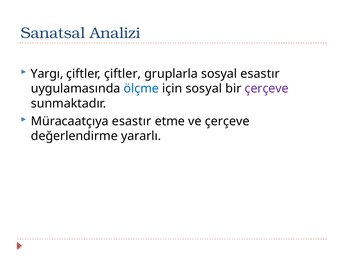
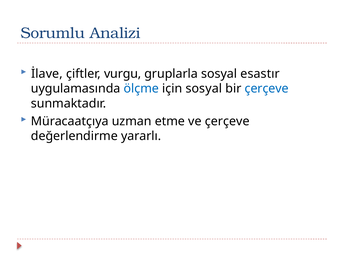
Sanatsal: Sanatsal -> Sorumlu (53, 33)
Yargı: Yargı -> İlave (47, 74)
çiftler çiftler: çiftler -> vurgu (123, 74)
çerçeve colour: purple -> blue (267, 89)
Müracaatçıya esastır: esastır -> uzman (132, 121)
